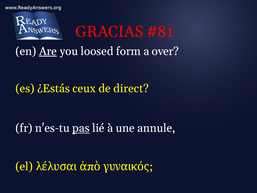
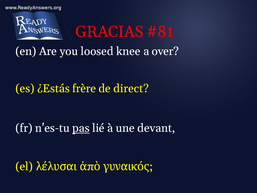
Are underline: present -> none (48, 51)
form: form -> knee (128, 51)
ceux: ceux -> frère (84, 88)
annule: annule -> devant (156, 128)
